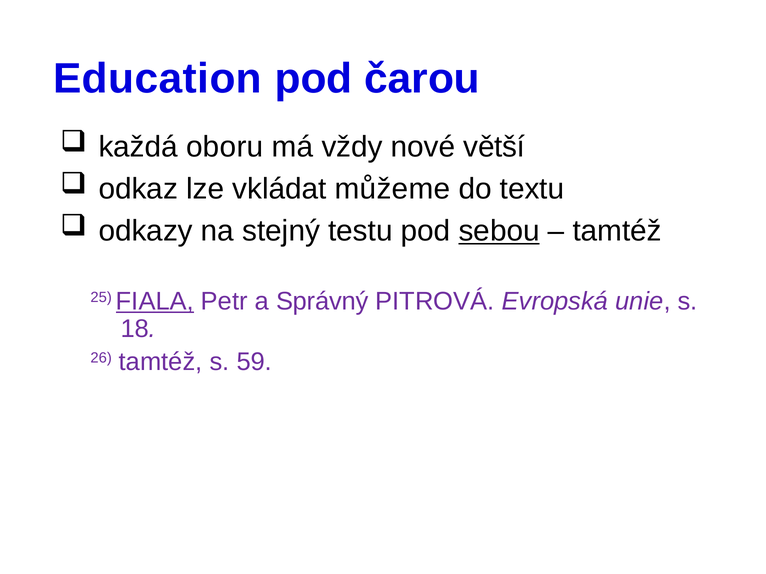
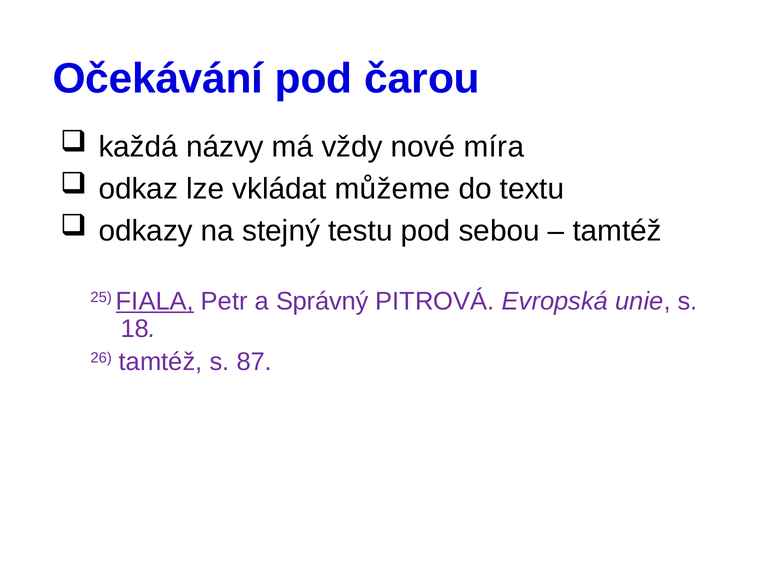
Education: Education -> Očekávání (158, 79)
oboru: oboru -> názvy (225, 147)
větší: větší -> míra (494, 147)
sebou underline: present -> none (499, 231)
59: 59 -> 87 (254, 362)
